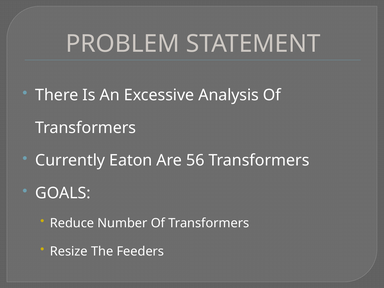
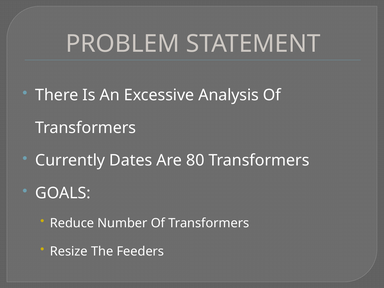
Eaton: Eaton -> Dates (131, 160)
56: 56 -> 80 (195, 160)
